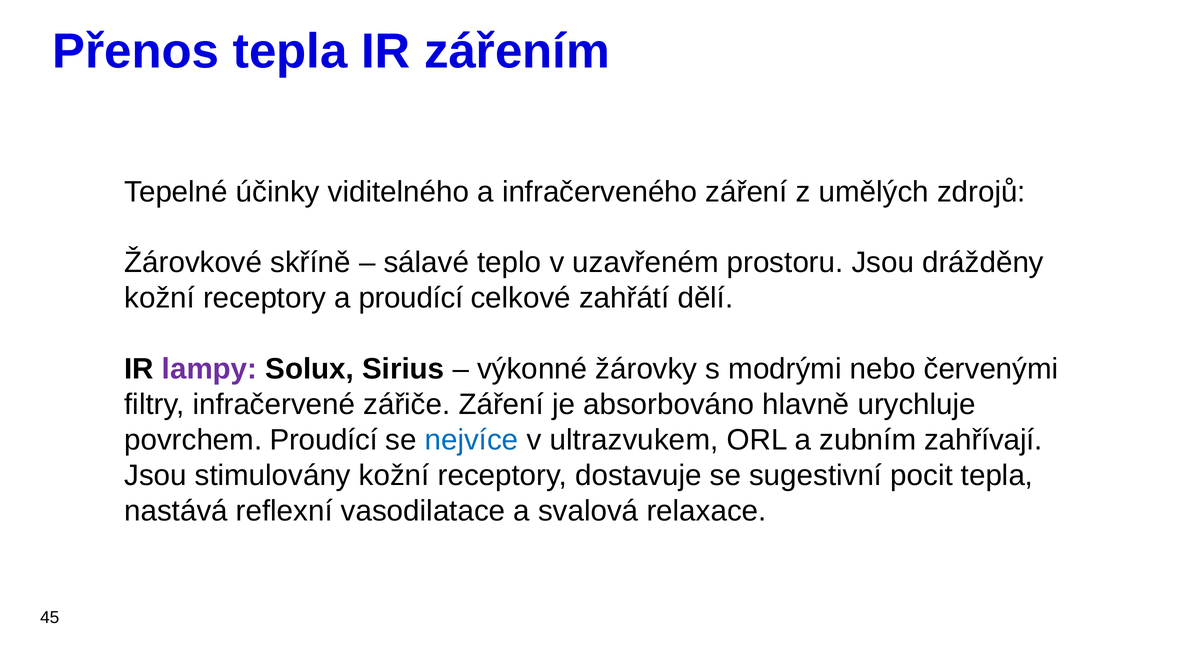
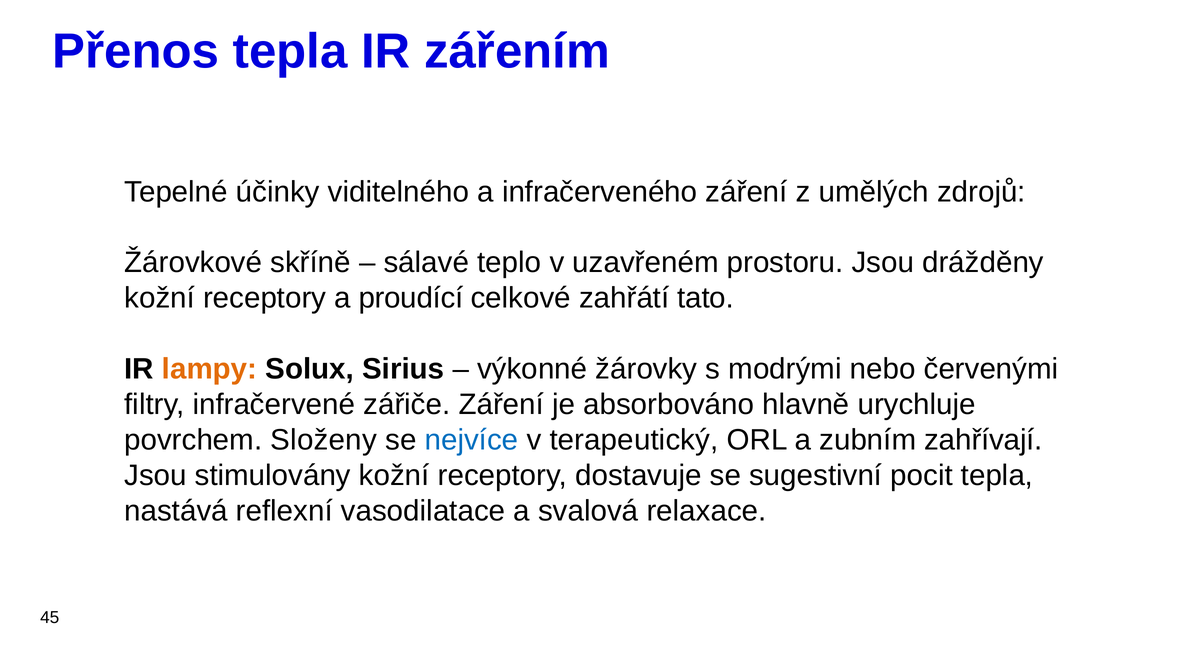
dělí: dělí -> tato (706, 298)
lampy colour: purple -> orange (210, 369)
povrchem Proudící: Proudící -> Složeny (324, 440)
ultrazvukem: ultrazvukem -> terapeutický (634, 440)
